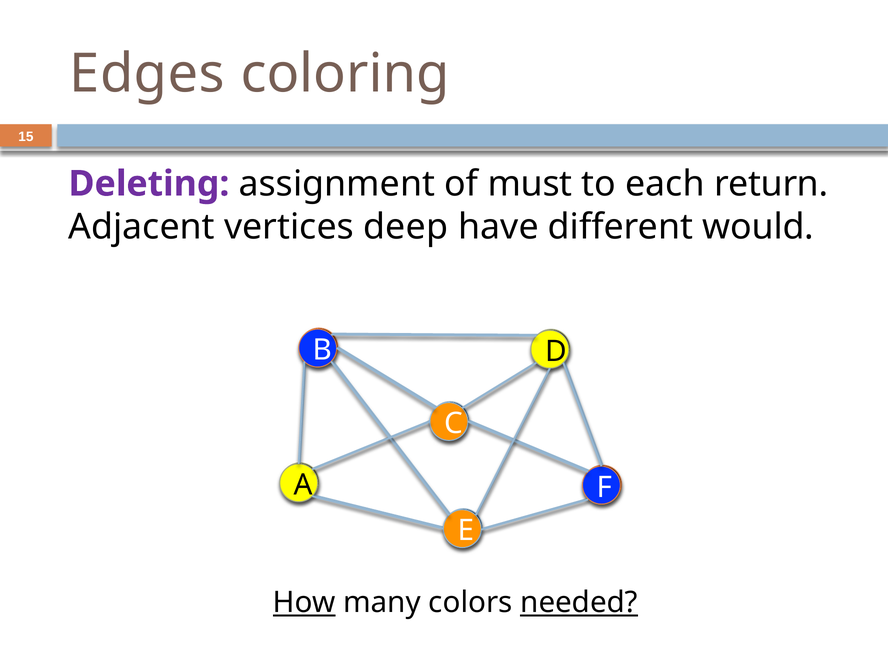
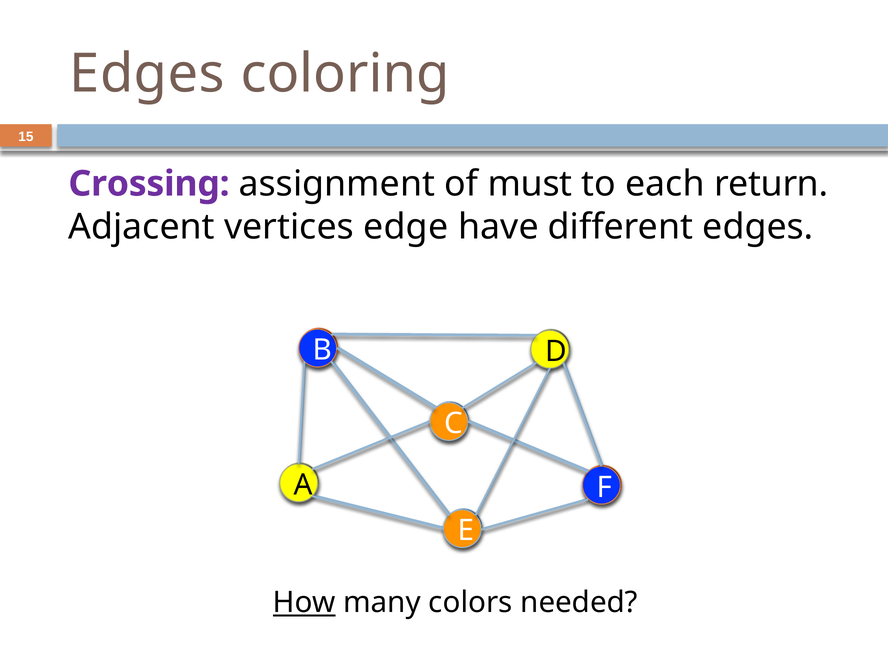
Deleting: Deleting -> Crossing (149, 184)
deep: deep -> edge (406, 227)
different would: would -> edges (758, 227)
needed underline: present -> none (579, 603)
